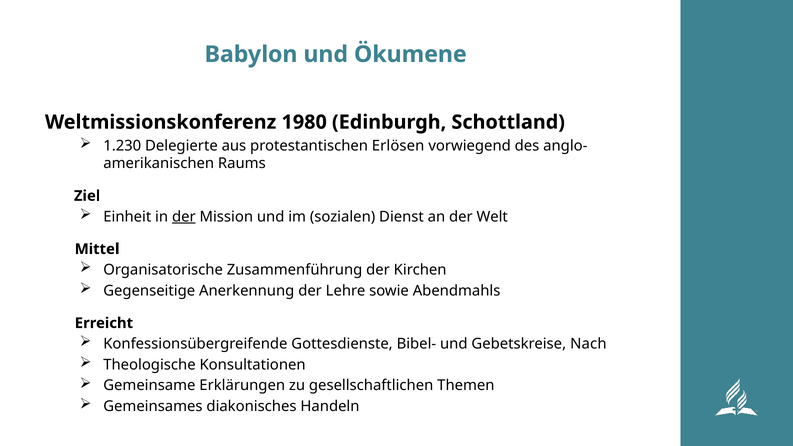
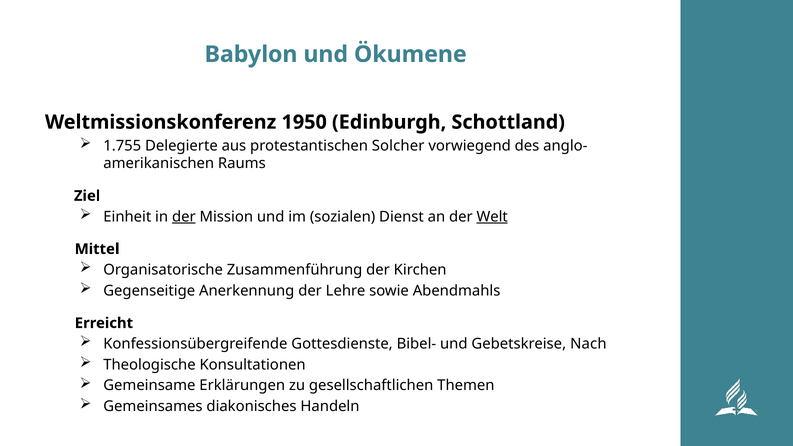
1980: 1980 -> 1950 (304, 122)
1.230: 1.230 -> 1.755 (122, 146)
Erlösen: Erlösen -> Solcher (398, 146)
Welt underline: none -> present (492, 217)
